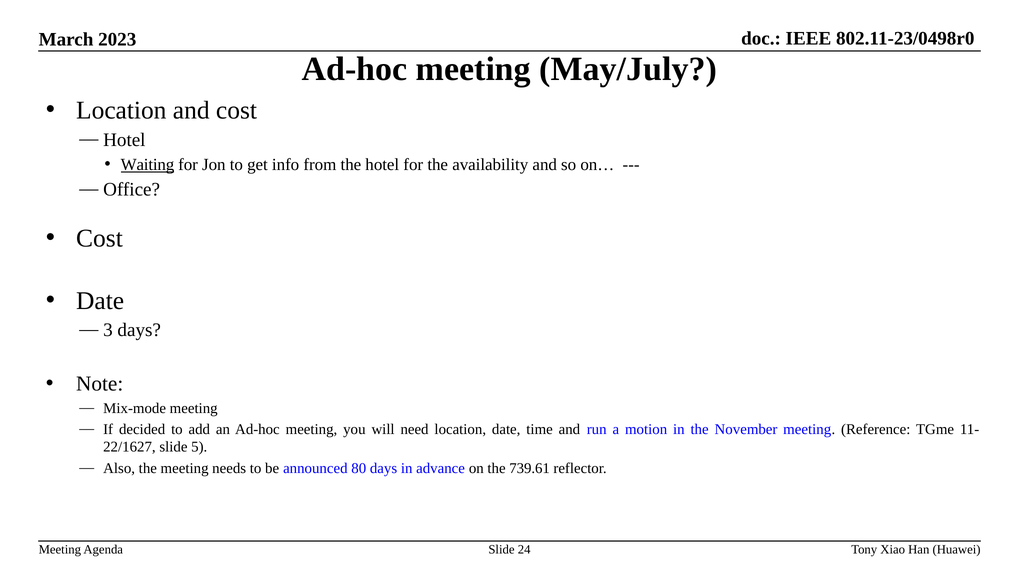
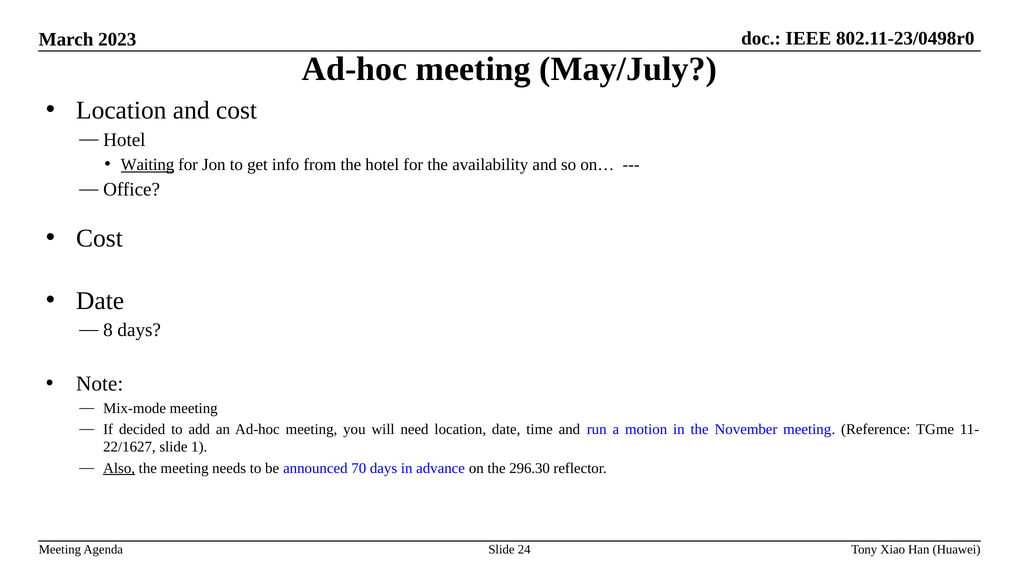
3: 3 -> 8 (108, 330)
5: 5 -> 1 (199, 447)
Also underline: none -> present (119, 468)
80: 80 -> 70 (359, 468)
739.61: 739.61 -> 296.30 (530, 468)
